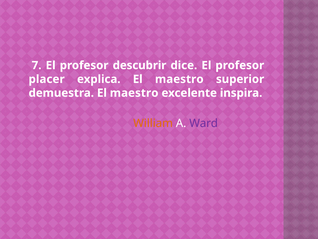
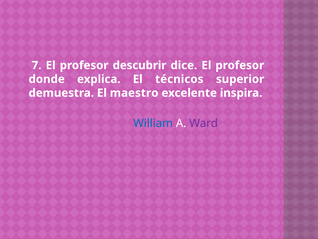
placer: placer -> donde (47, 79)
explica El maestro: maestro -> técnicos (179, 79)
William colour: orange -> blue (153, 123)
